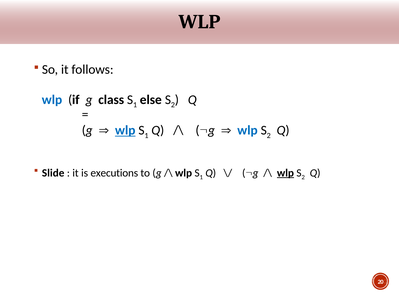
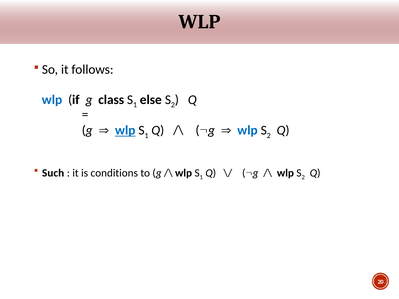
Slide: Slide -> Such (53, 173)
executions: executions -> conditions (114, 173)
wlp underline: present -> none (285, 173)
